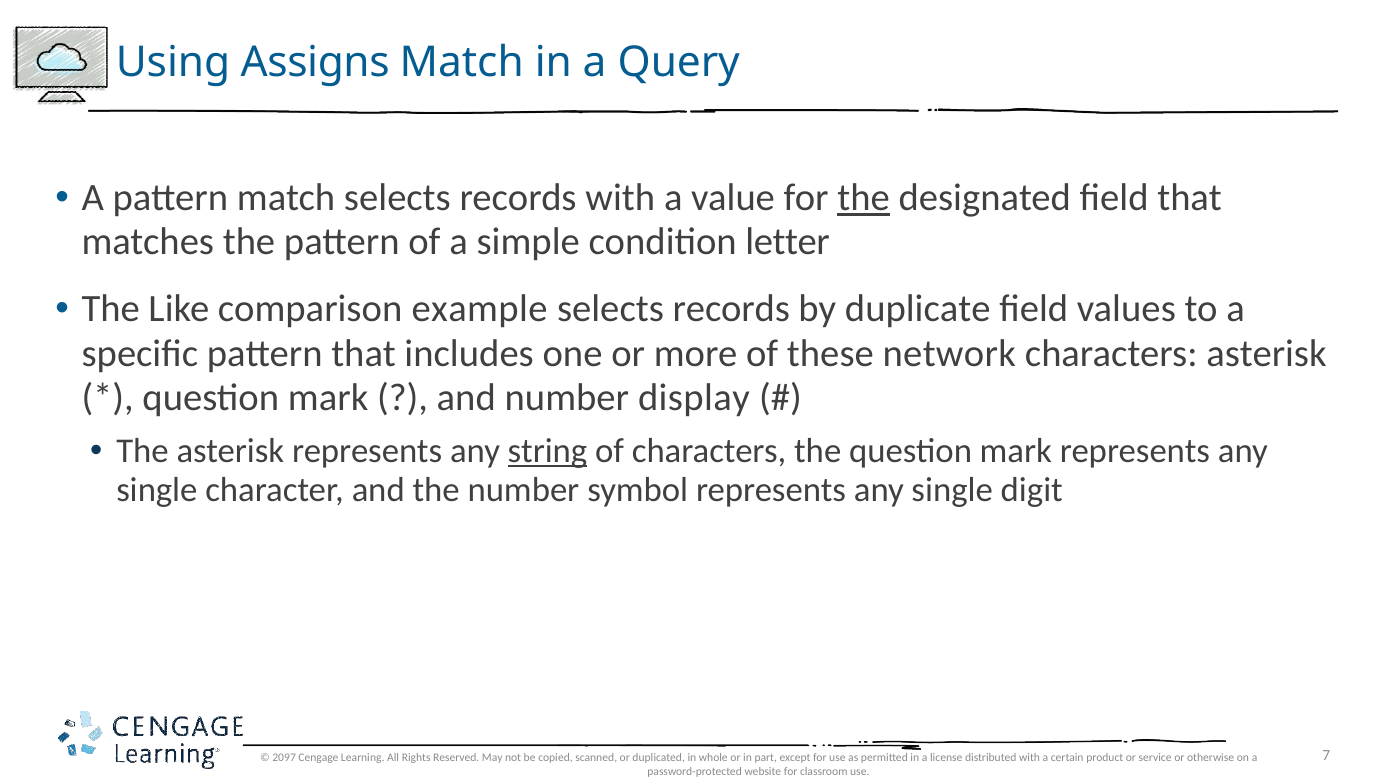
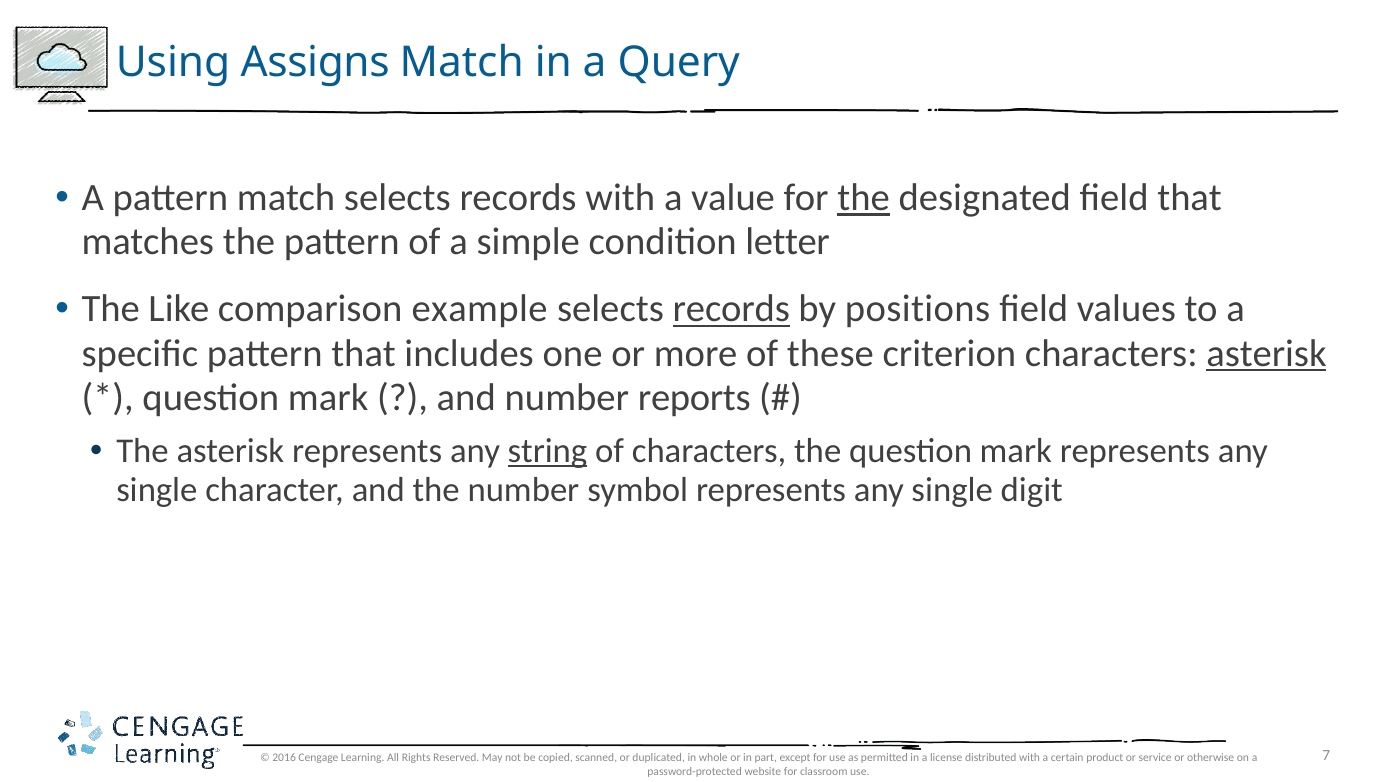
records underline: none -> present (731, 309)
duplicate: duplicate -> positions (918, 309)
network: network -> criterion (949, 353)
asterisk underline: none -> present (1266, 353)
display: display -> reports (694, 397)
2097: 2097 -> 2016 (284, 758)
